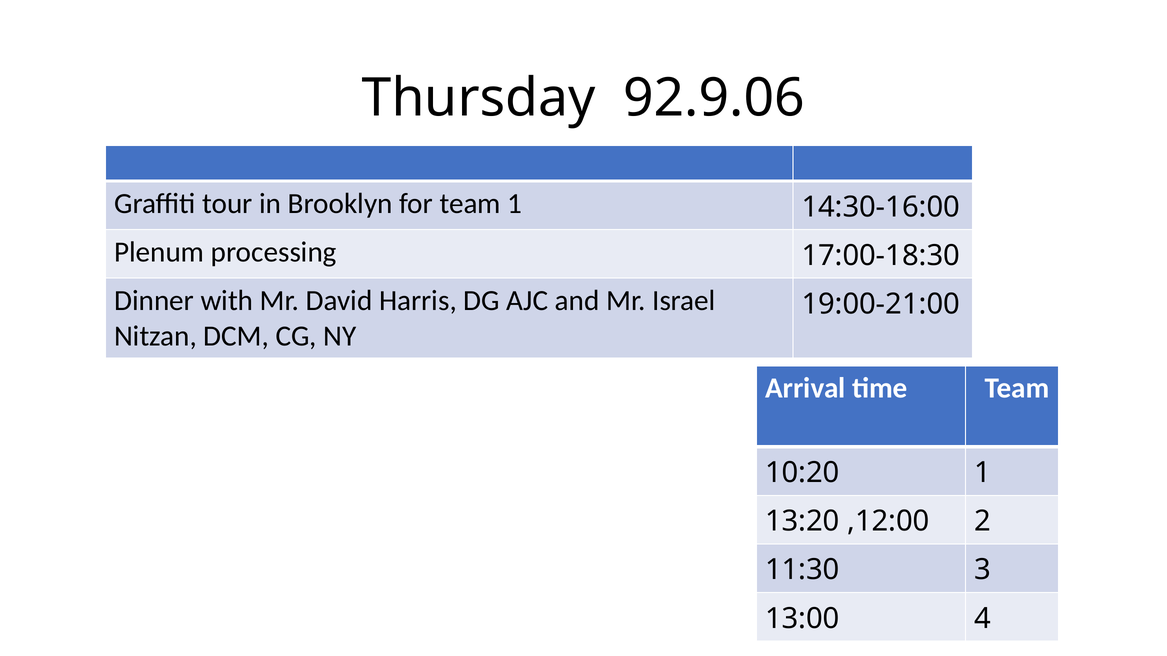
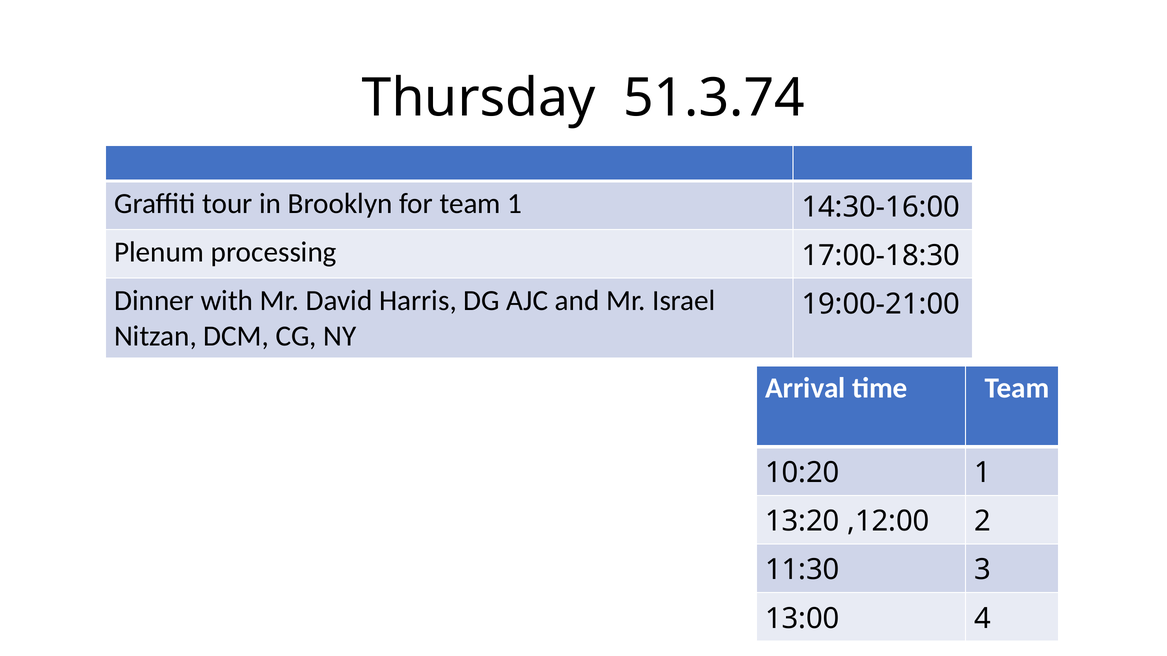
92.9.06: 92.9.06 -> 51.3.74 (714, 98)
